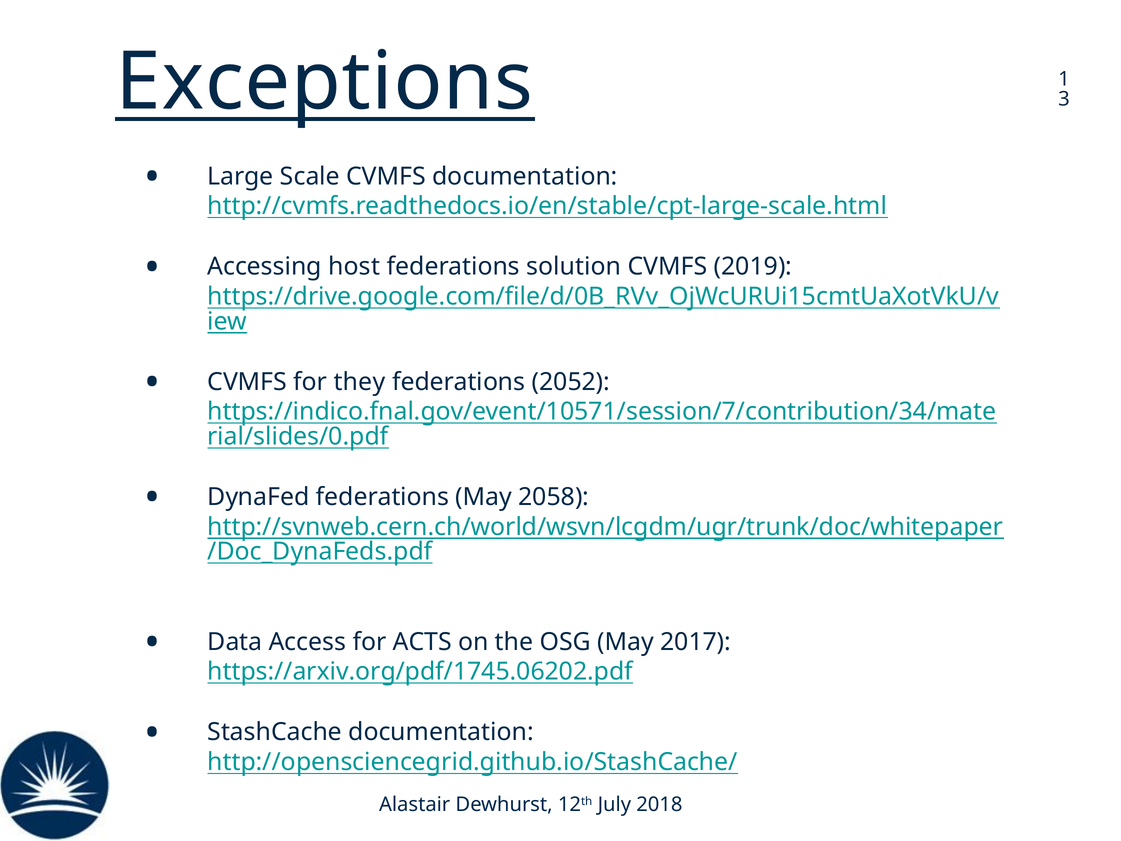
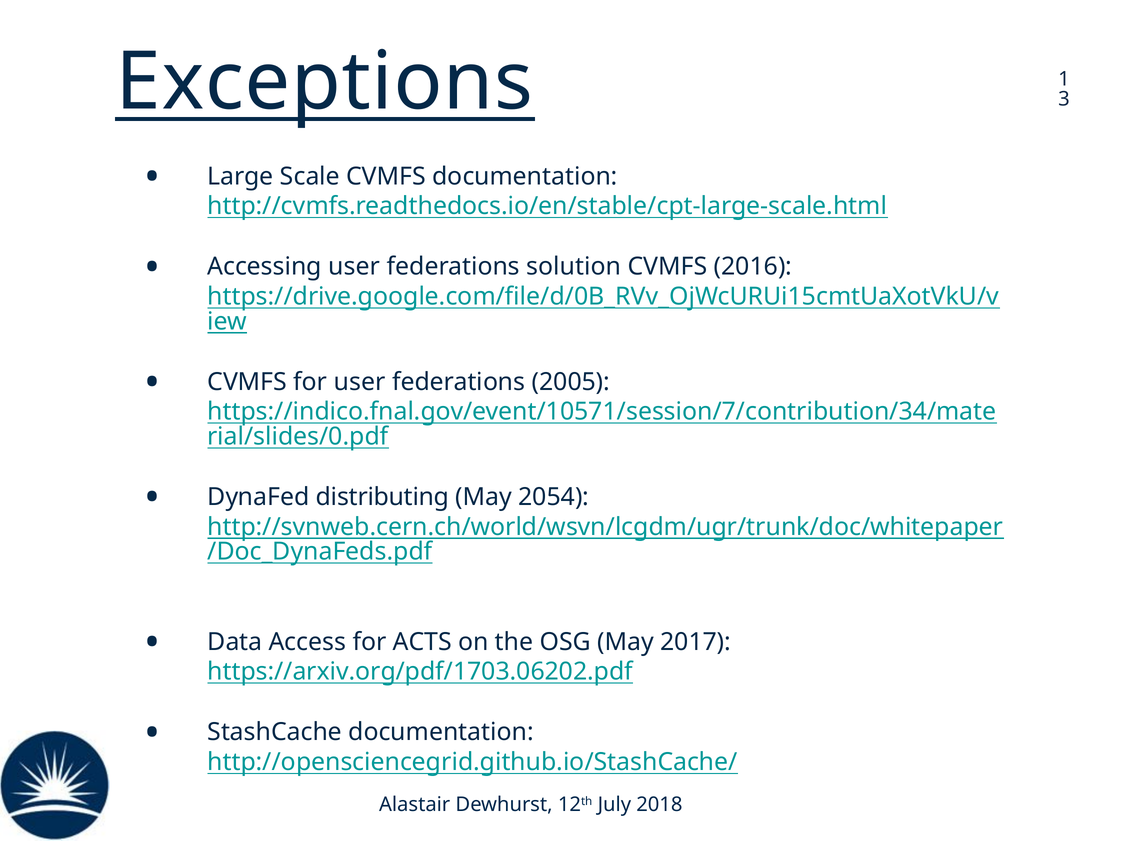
Accessing host: host -> user (354, 267)
2019: 2019 -> 2016 (753, 267)
for they: they -> user (360, 382)
2052: 2052 -> 2005 (571, 382)
DynaFed federations: federations -> distributing (383, 497)
2058: 2058 -> 2054 (554, 497)
https://arxiv.org/pdf/1745.06202.pdf: https://arxiv.org/pdf/1745.06202.pdf -> https://arxiv.org/pdf/1703.06202.pdf (420, 672)
